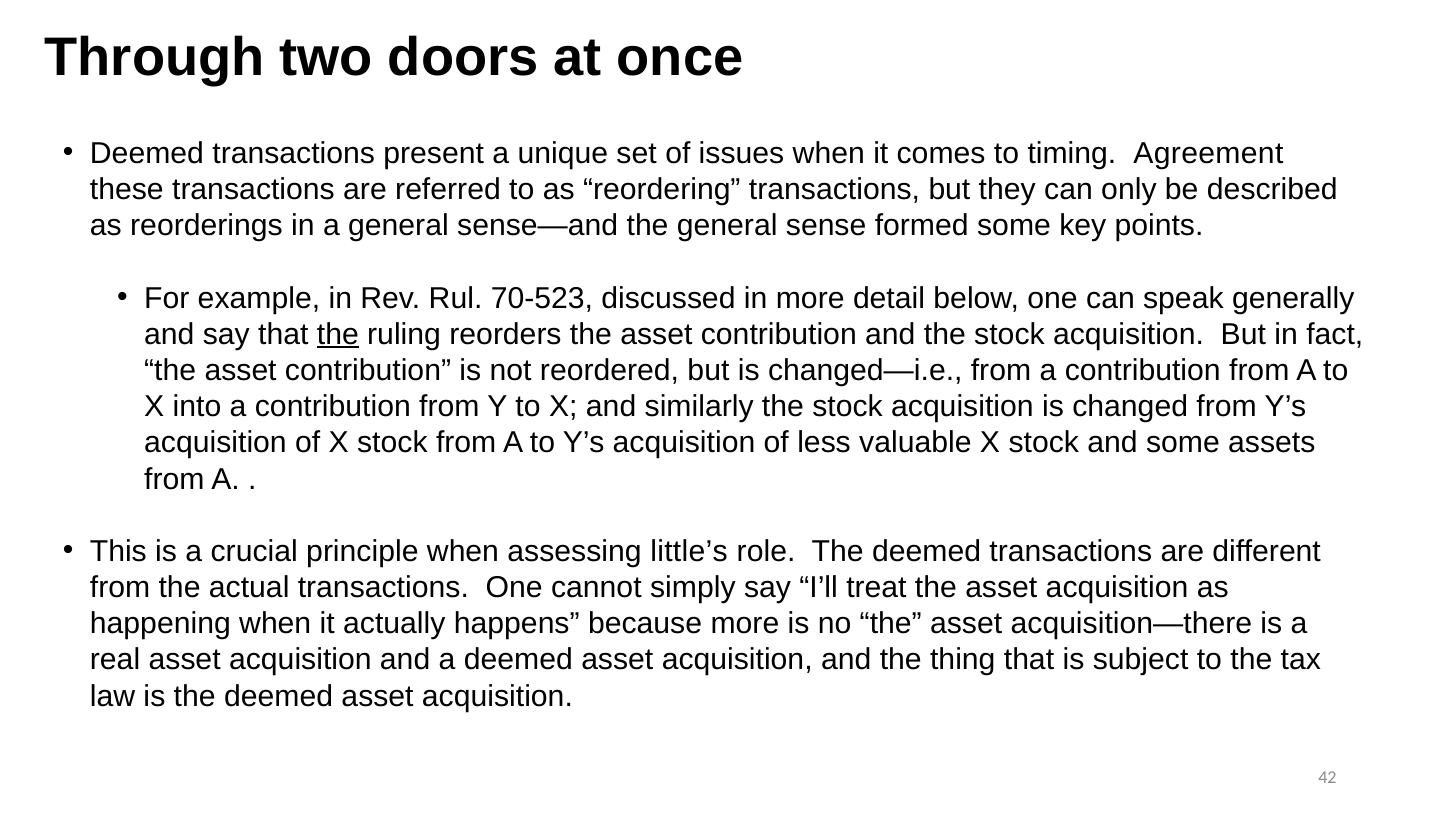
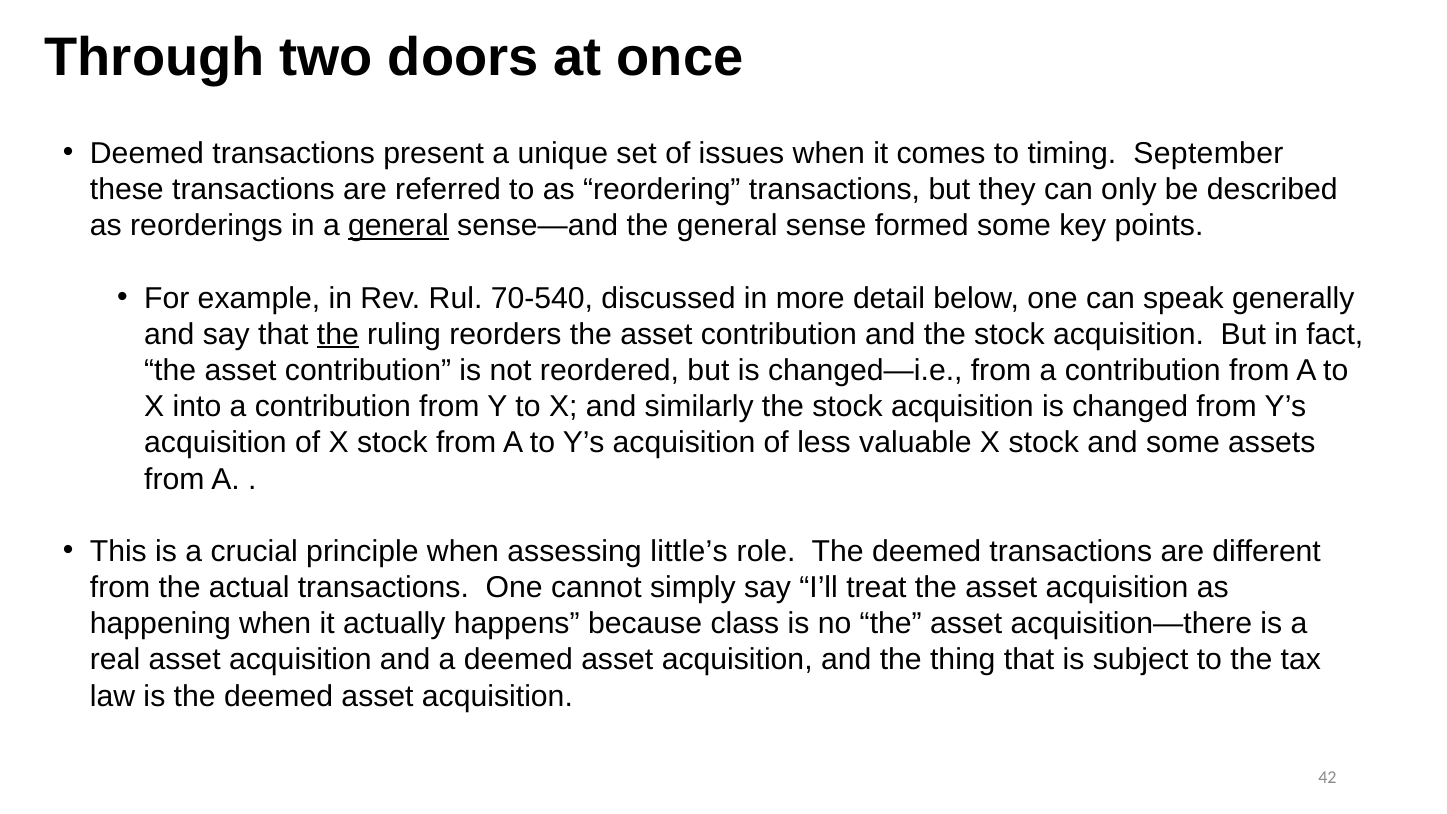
Agreement: Agreement -> September (1208, 153)
general underline: none -> present (398, 226)
70-523: 70-523 -> 70-540 (542, 298)
because more: more -> class (745, 624)
